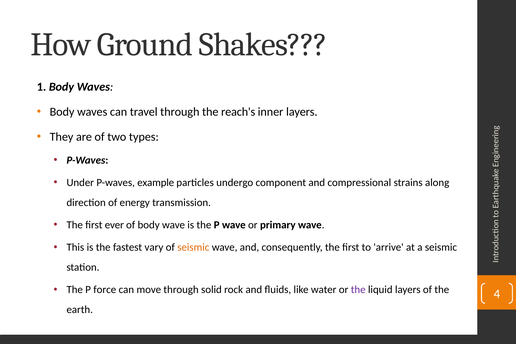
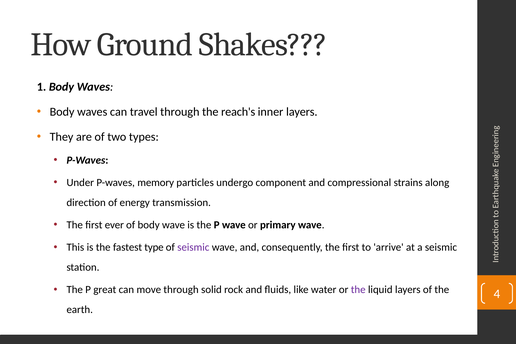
example: example -> memory (156, 183)
vary: vary -> type (154, 247)
seismic colour: orange -> purple (193, 247)
force: force -> great (105, 290)
